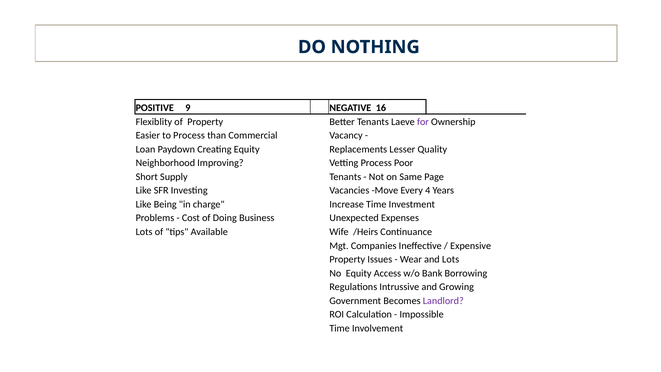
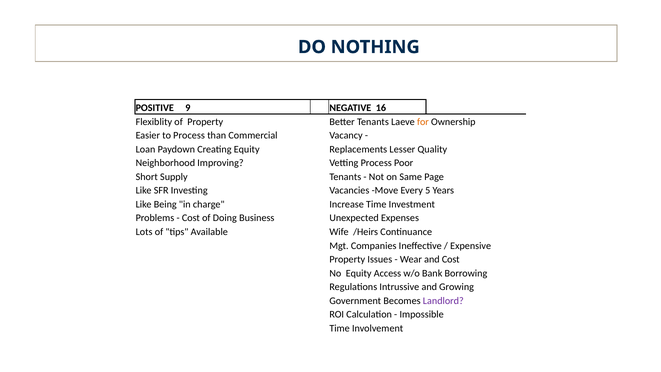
for colour: purple -> orange (423, 122)
4: 4 -> 5 (428, 190)
and Lots: Lots -> Cost (451, 259)
